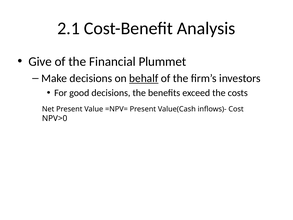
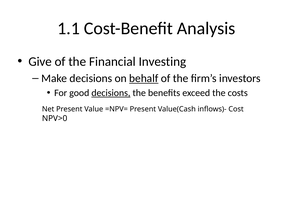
2.1: 2.1 -> 1.1 (69, 28)
Plummet: Plummet -> Investing (162, 61)
decisions underline: none -> present (111, 93)
